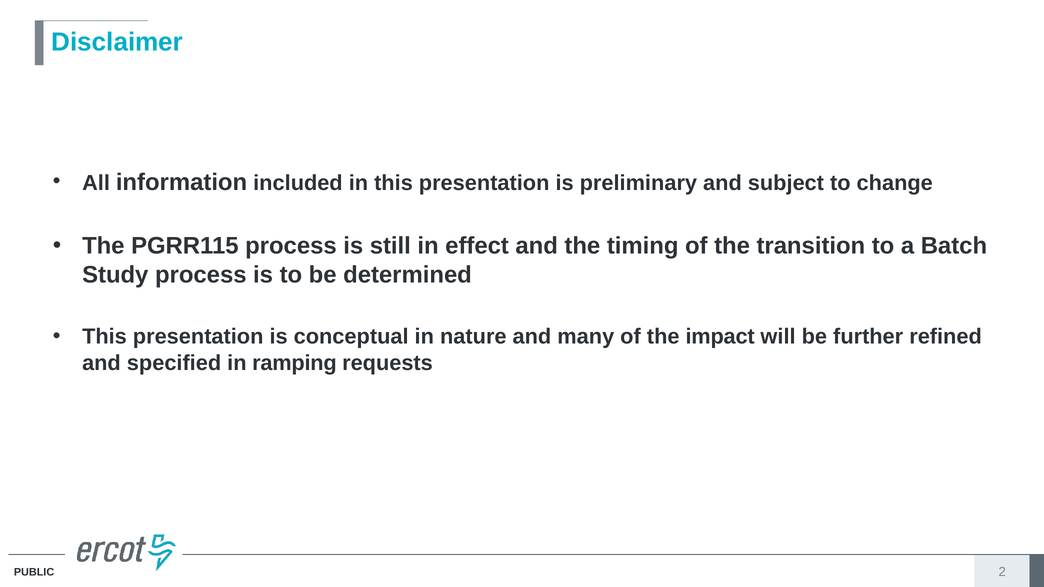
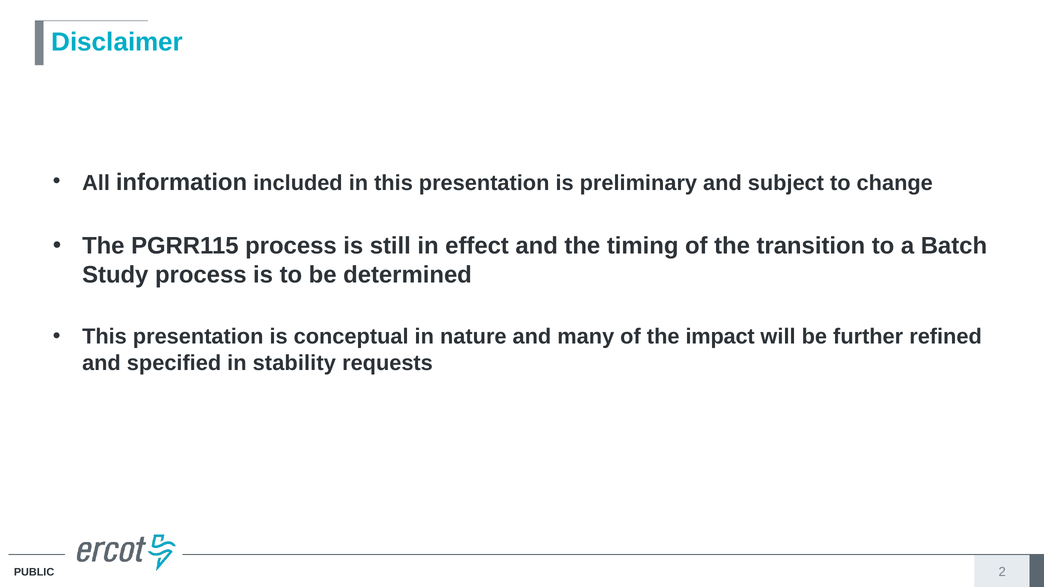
ramping: ramping -> stability (294, 363)
